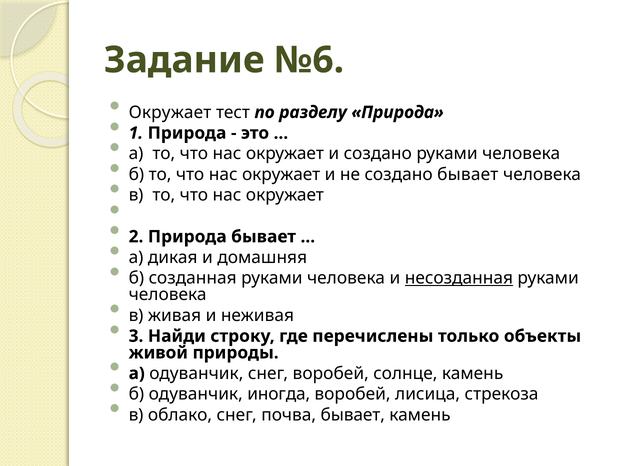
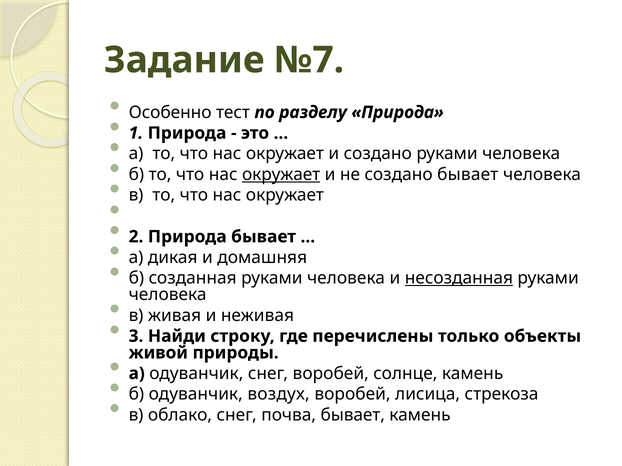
№6: №6 -> №7 (309, 60)
Окружает: Окружает -> Особенно (170, 112)
окружает underline: none -> present (281, 175)
иногда: иногда -> воздух (279, 395)
